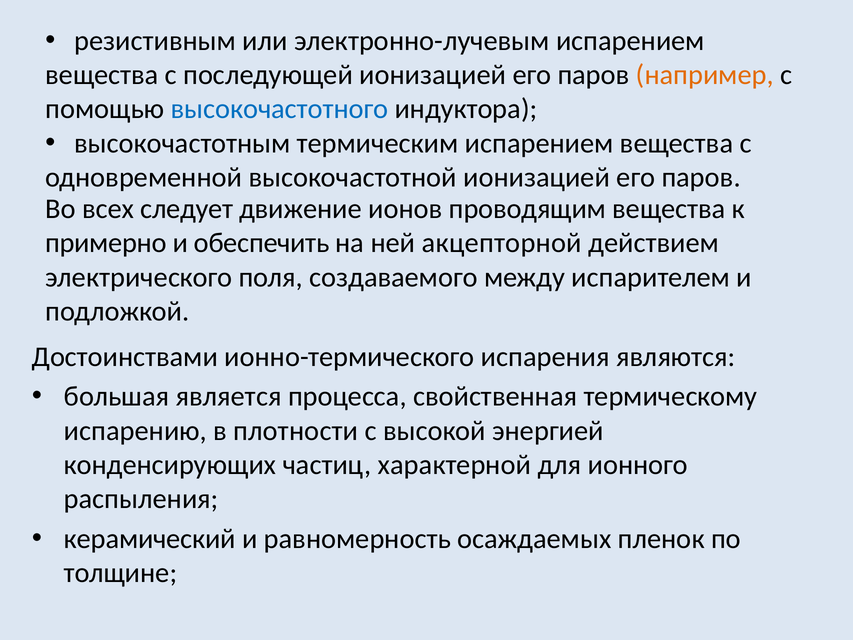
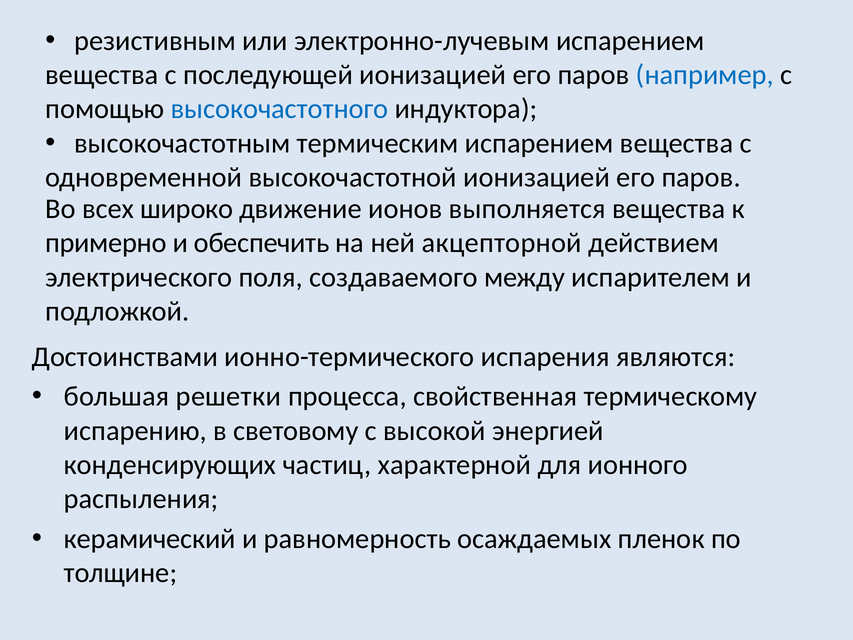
например colour: orange -> blue (705, 75)
следует: следует -> широко (187, 209)
проводящим: проводящим -> выполняется (527, 209)
является: является -> решетки (228, 396)
плотности: плотности -> световому (296, 431)
